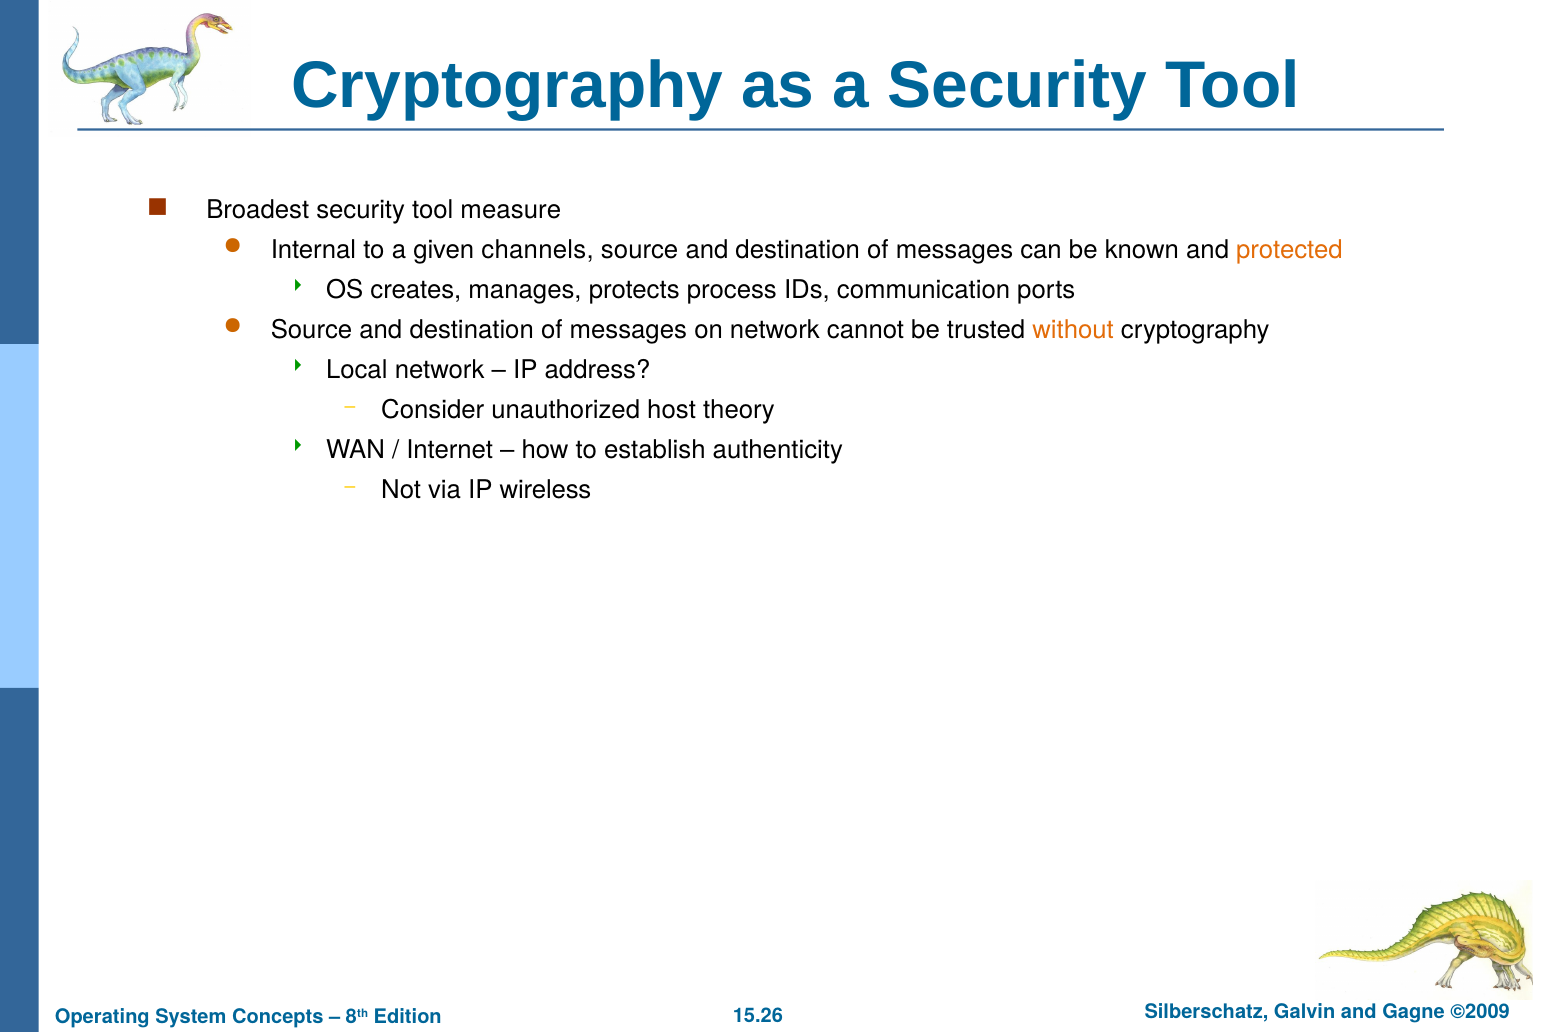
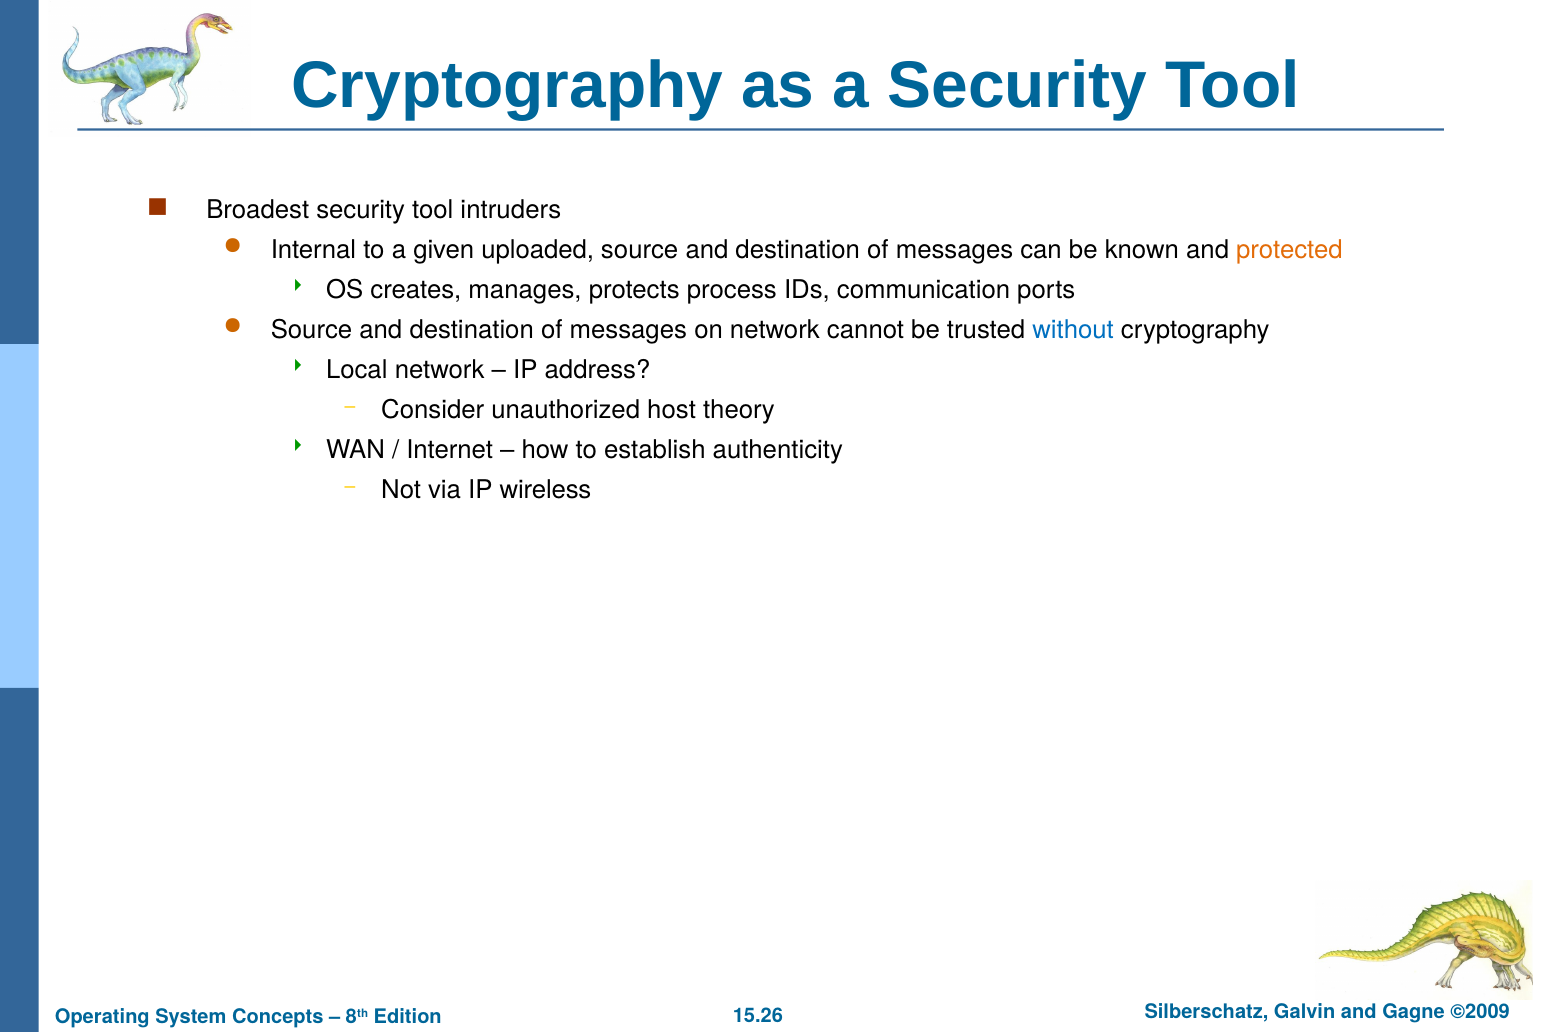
measure: measure -> intruders (511, 210)
channels: channels -> uploaded (538, 250)
without colour: orange -> blue (1073, 330)
